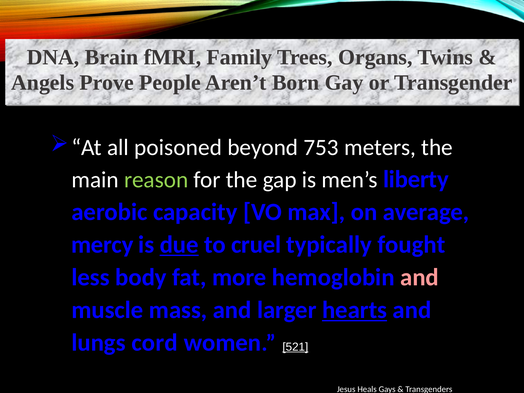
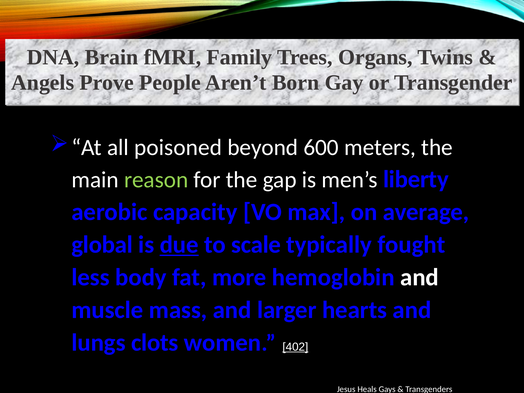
753: 753 -> 600 (321, 148)
mercy: mercy -> global (102, 245)
cruel: cruel -> scale (256, 245)
and colour: pink -> white (420, 277)
hearts underline: present -> none (355, 310)
cord: cord -> clots (155, 343)
521: 521 -> 402 (295, 347)
